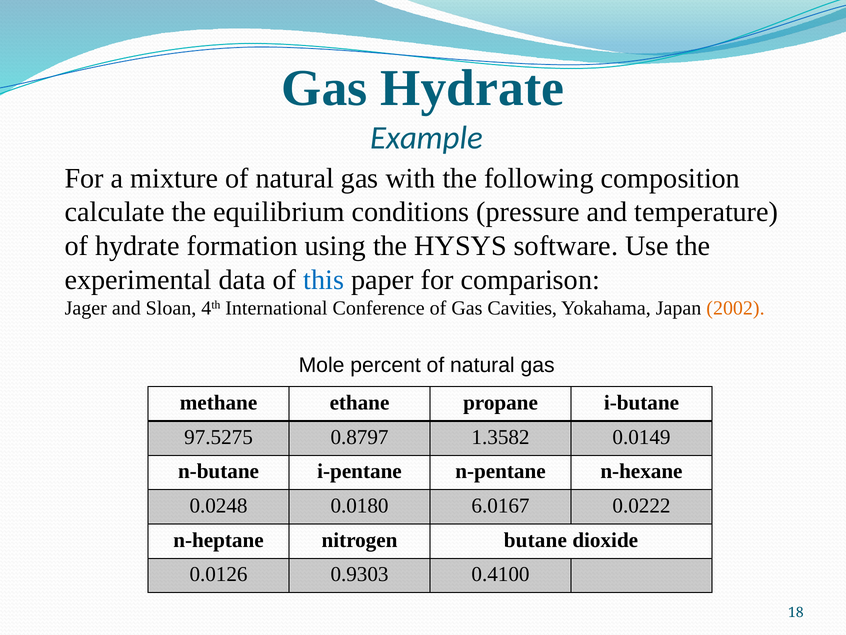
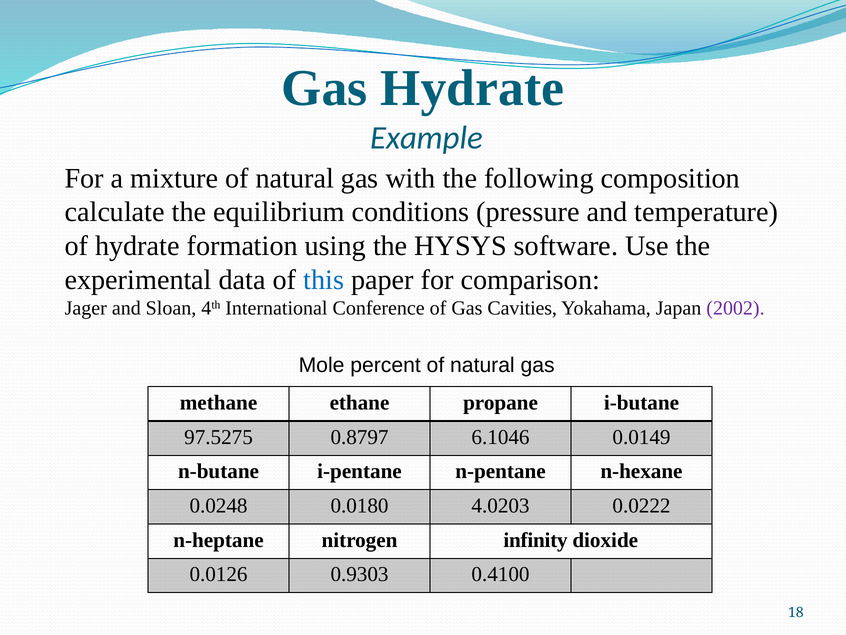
2002 colour: orange -> purple (735, 308)
1.3582: 1.3582 -> 6.1046 (501, 437)
6.0167: 6.0167 -> 4.0203 (501, 505)
butane: butane -> infinity (536, 540)
